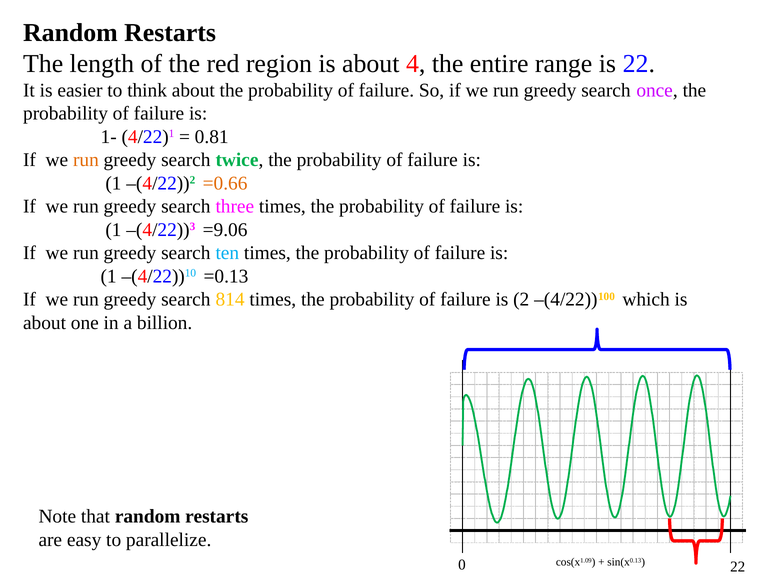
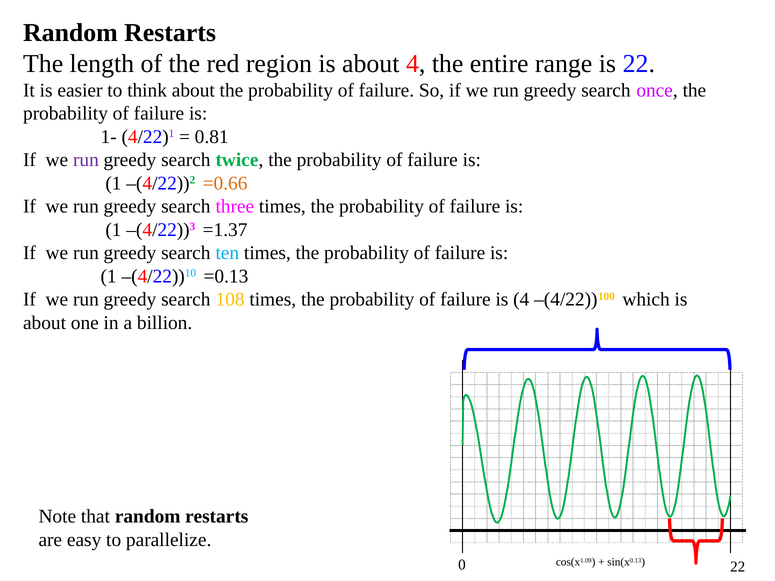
run colour: orange -> purple (86, 160)
=9.06: =9.06 -> =1.37 (225, 230)
814: 814 -> 108 (230, 300)
is 2: 2 -> 4 (521, 300)
